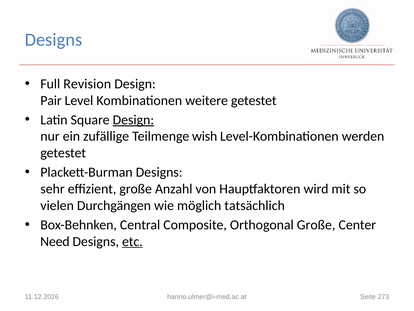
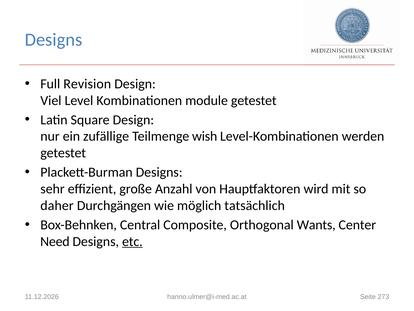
Pair: Pair -> Viel (51, 100)
weitere: weitere -> module (207, 100)
Design underline: present -> none (133, 120)
vielen: vielen -> daher (57, 205)
Orthogonal Große: Große -> Wants (316, 225)
